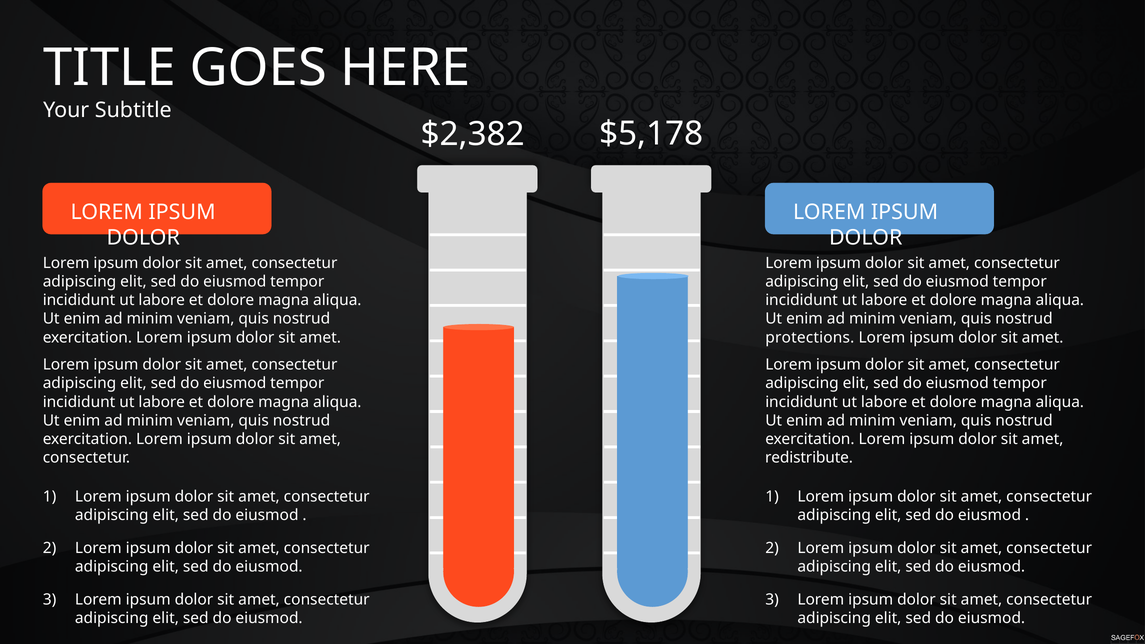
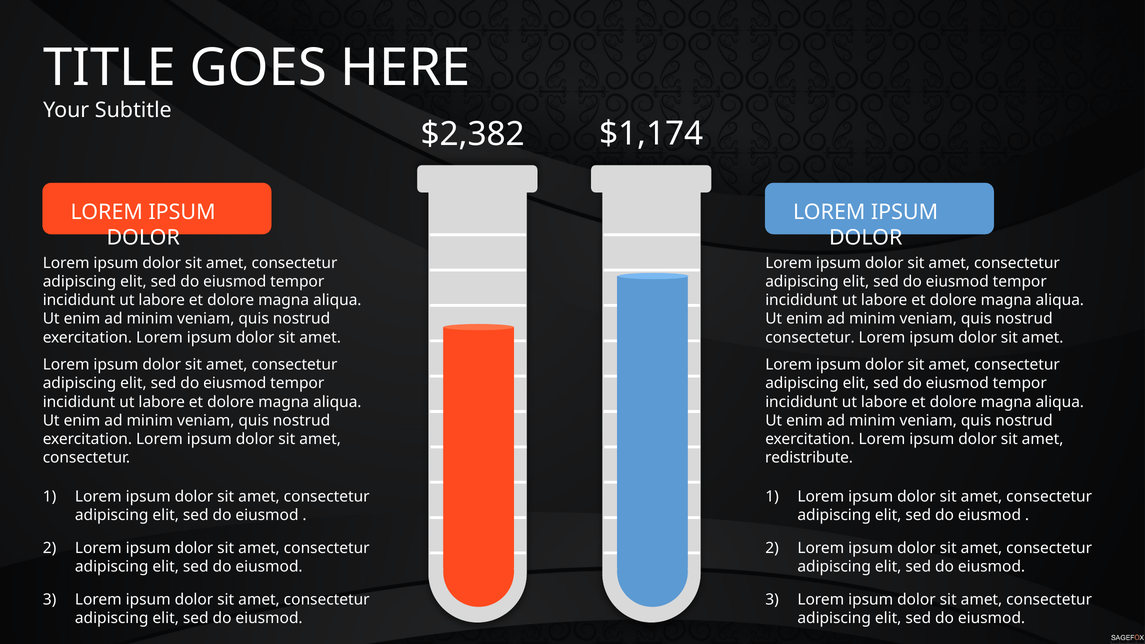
$5,178: $5,178 -> $1,174 (651, 134)
protections: protections -> consectetur (810, 337)
